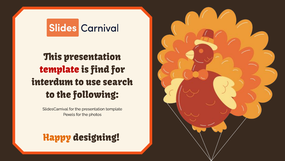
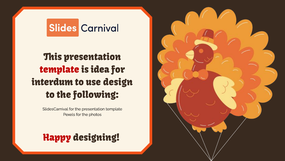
find: find -> idea (100, 69)
search: search -> design (118, 82)
Happy colour: orange -> red (57, 137)
